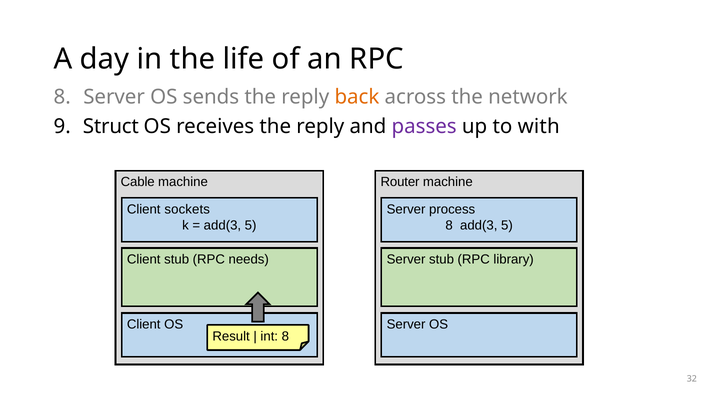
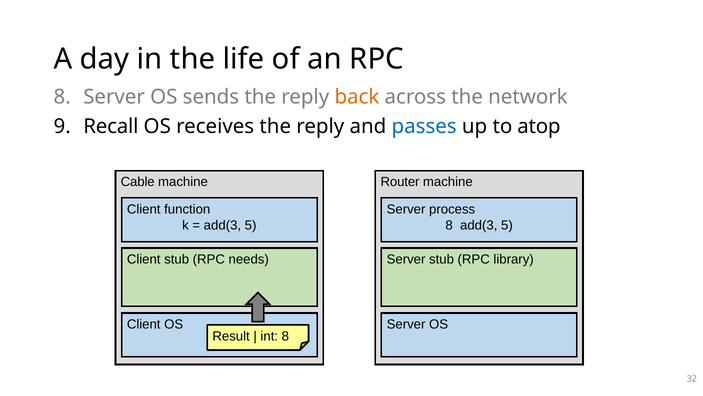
Struct: Struct -> Recall (111, 126)
passes colour: purple -> blue (424, 126)
with: with -> atop (539, 126)
sockets: sockets -> function (187, 209)
